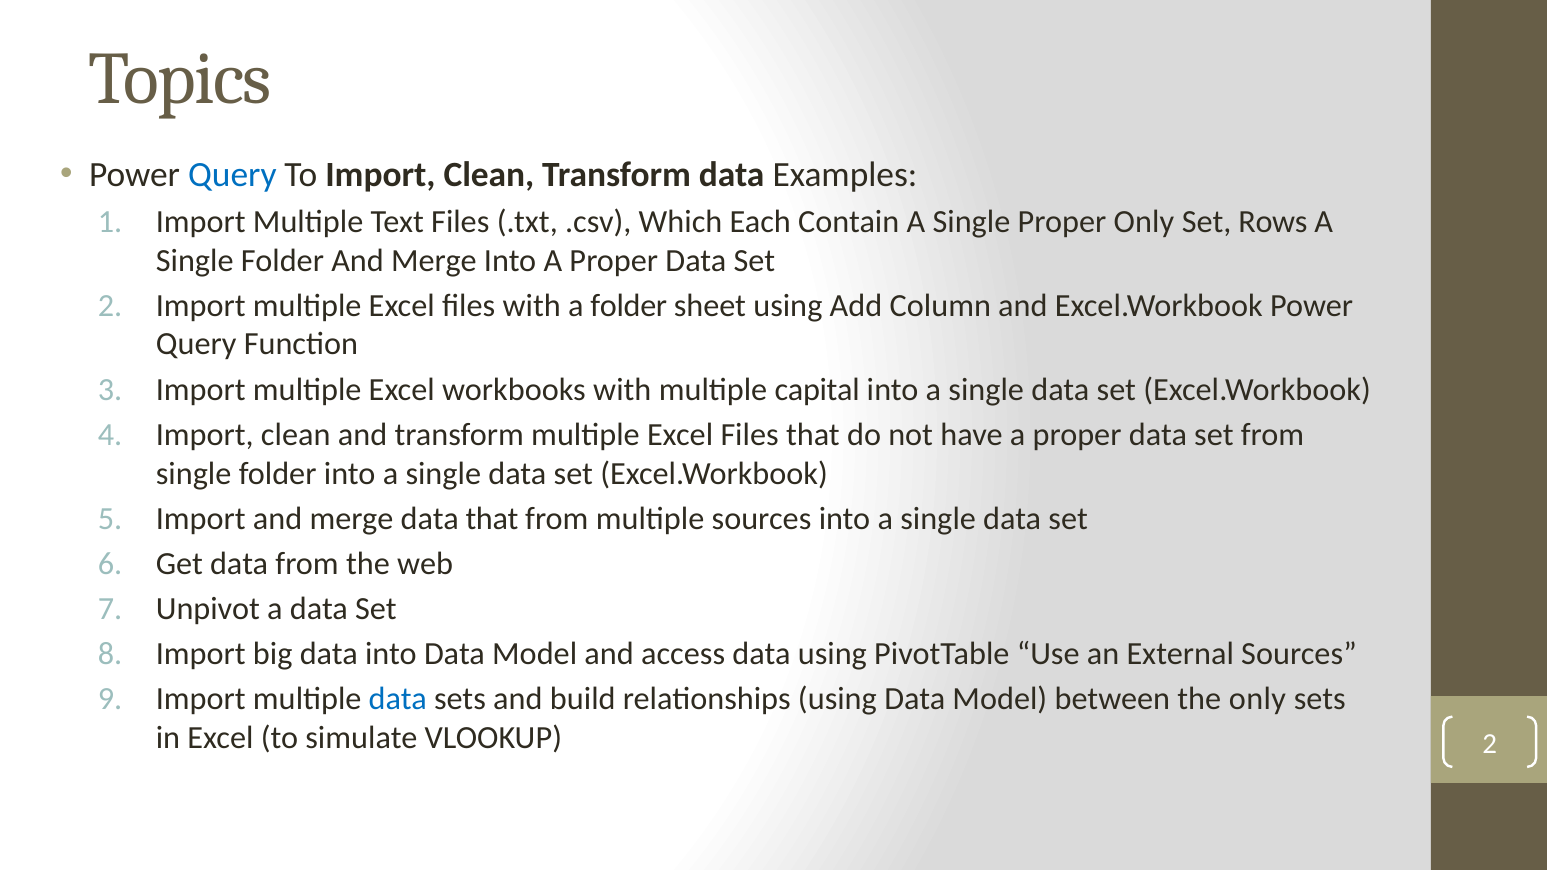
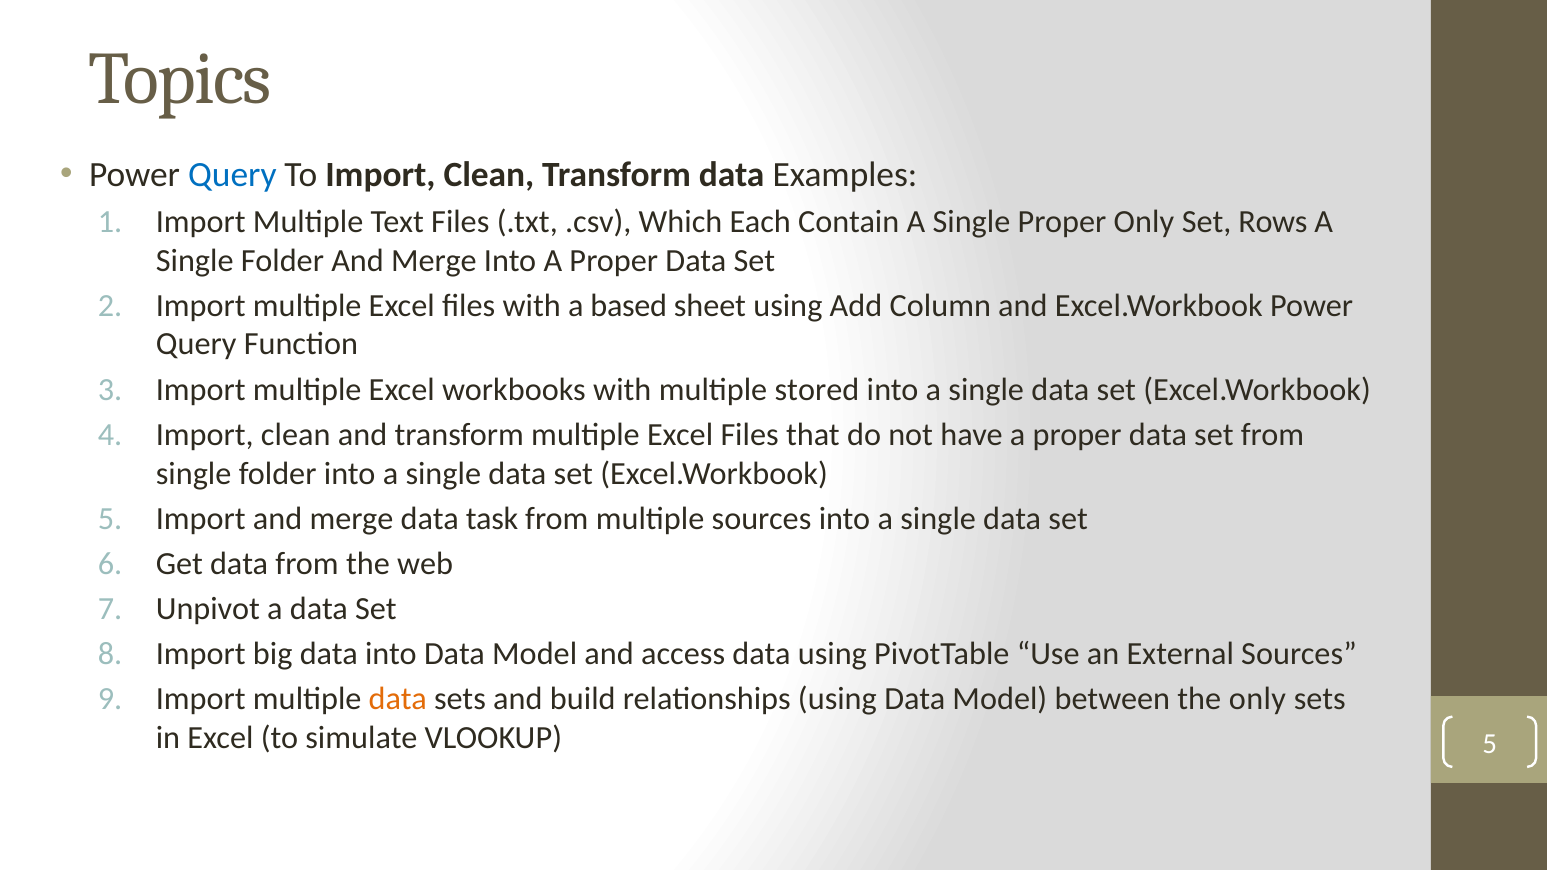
a folder: folder -> based (629, 306)
capital: capital -> stored (817, 390)
data that: that -> task (492, 519)
data colour: blue -> orange (398, 699)
VLOOKUP 2: 2 -> 5 (1490, 744)
